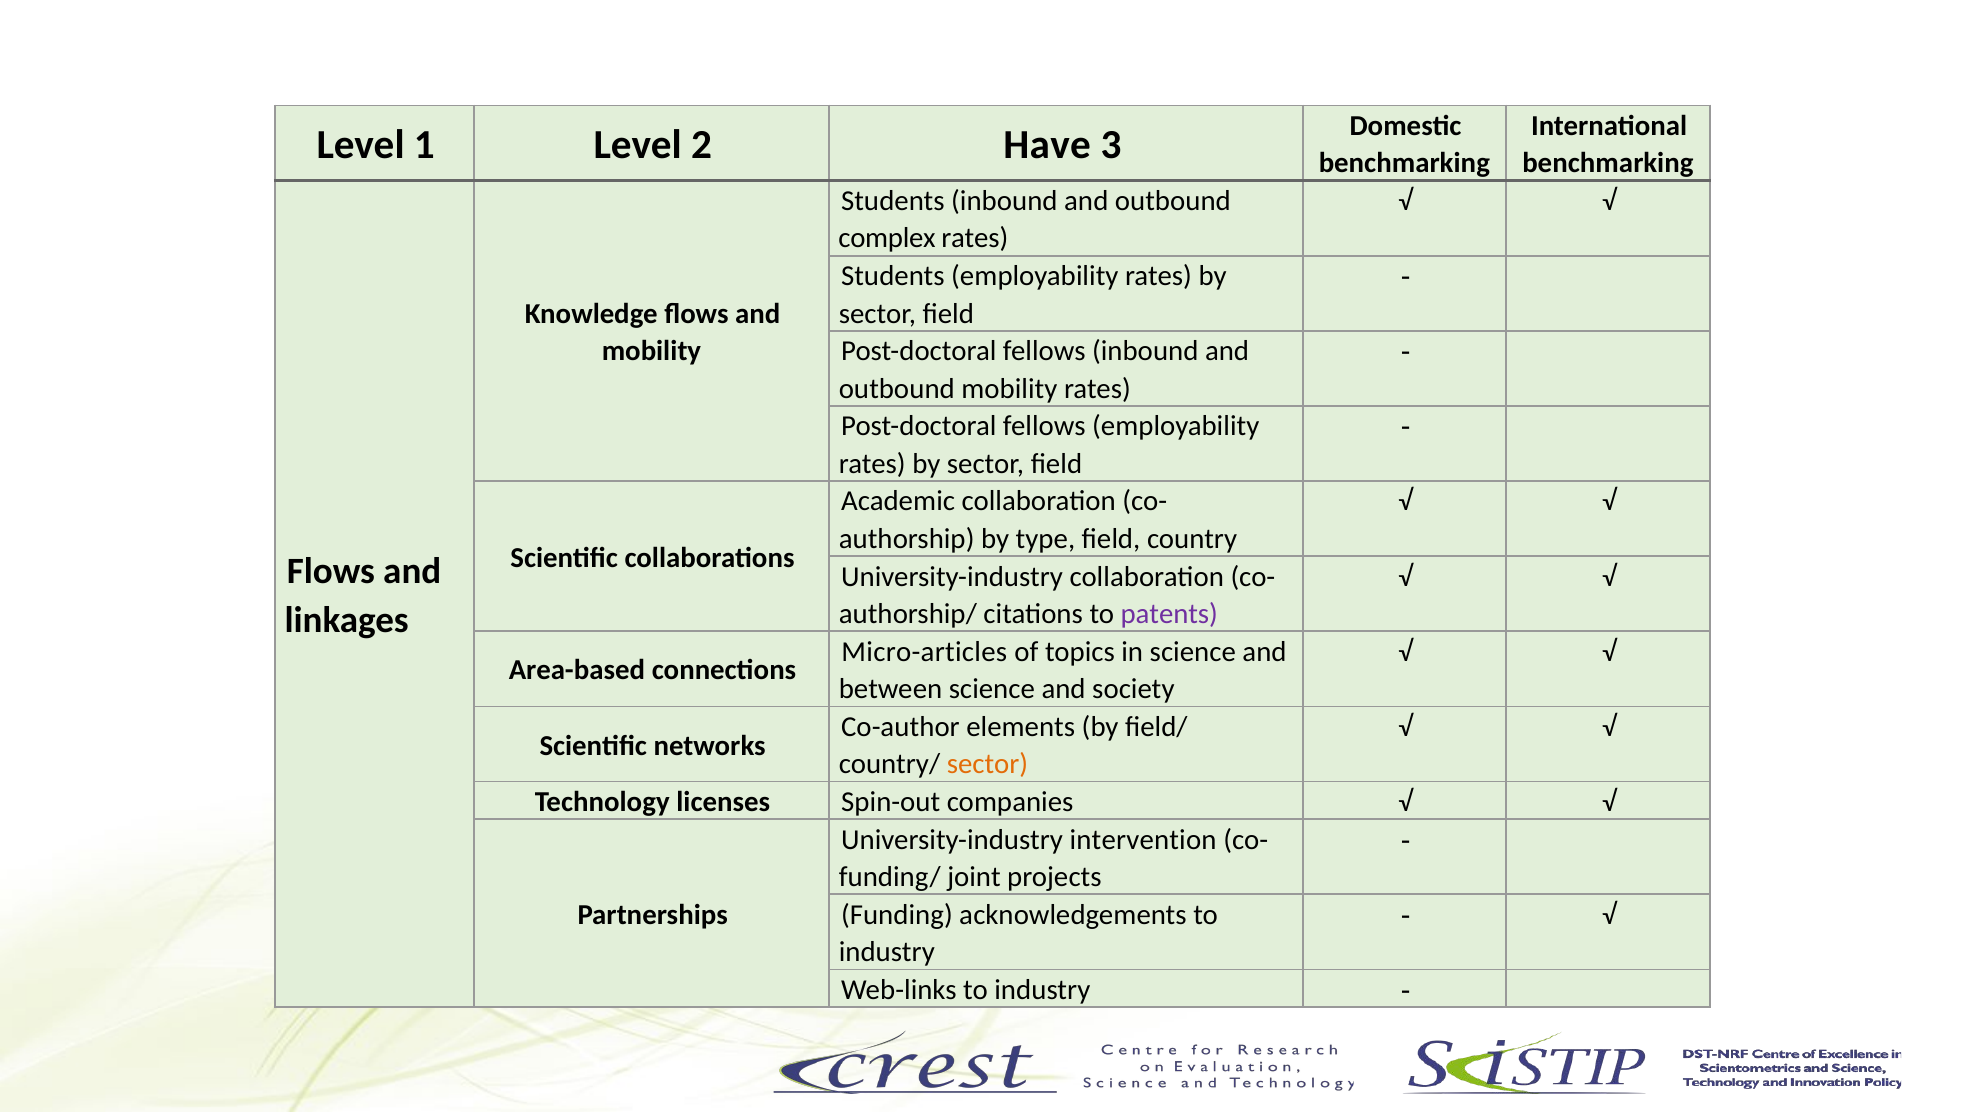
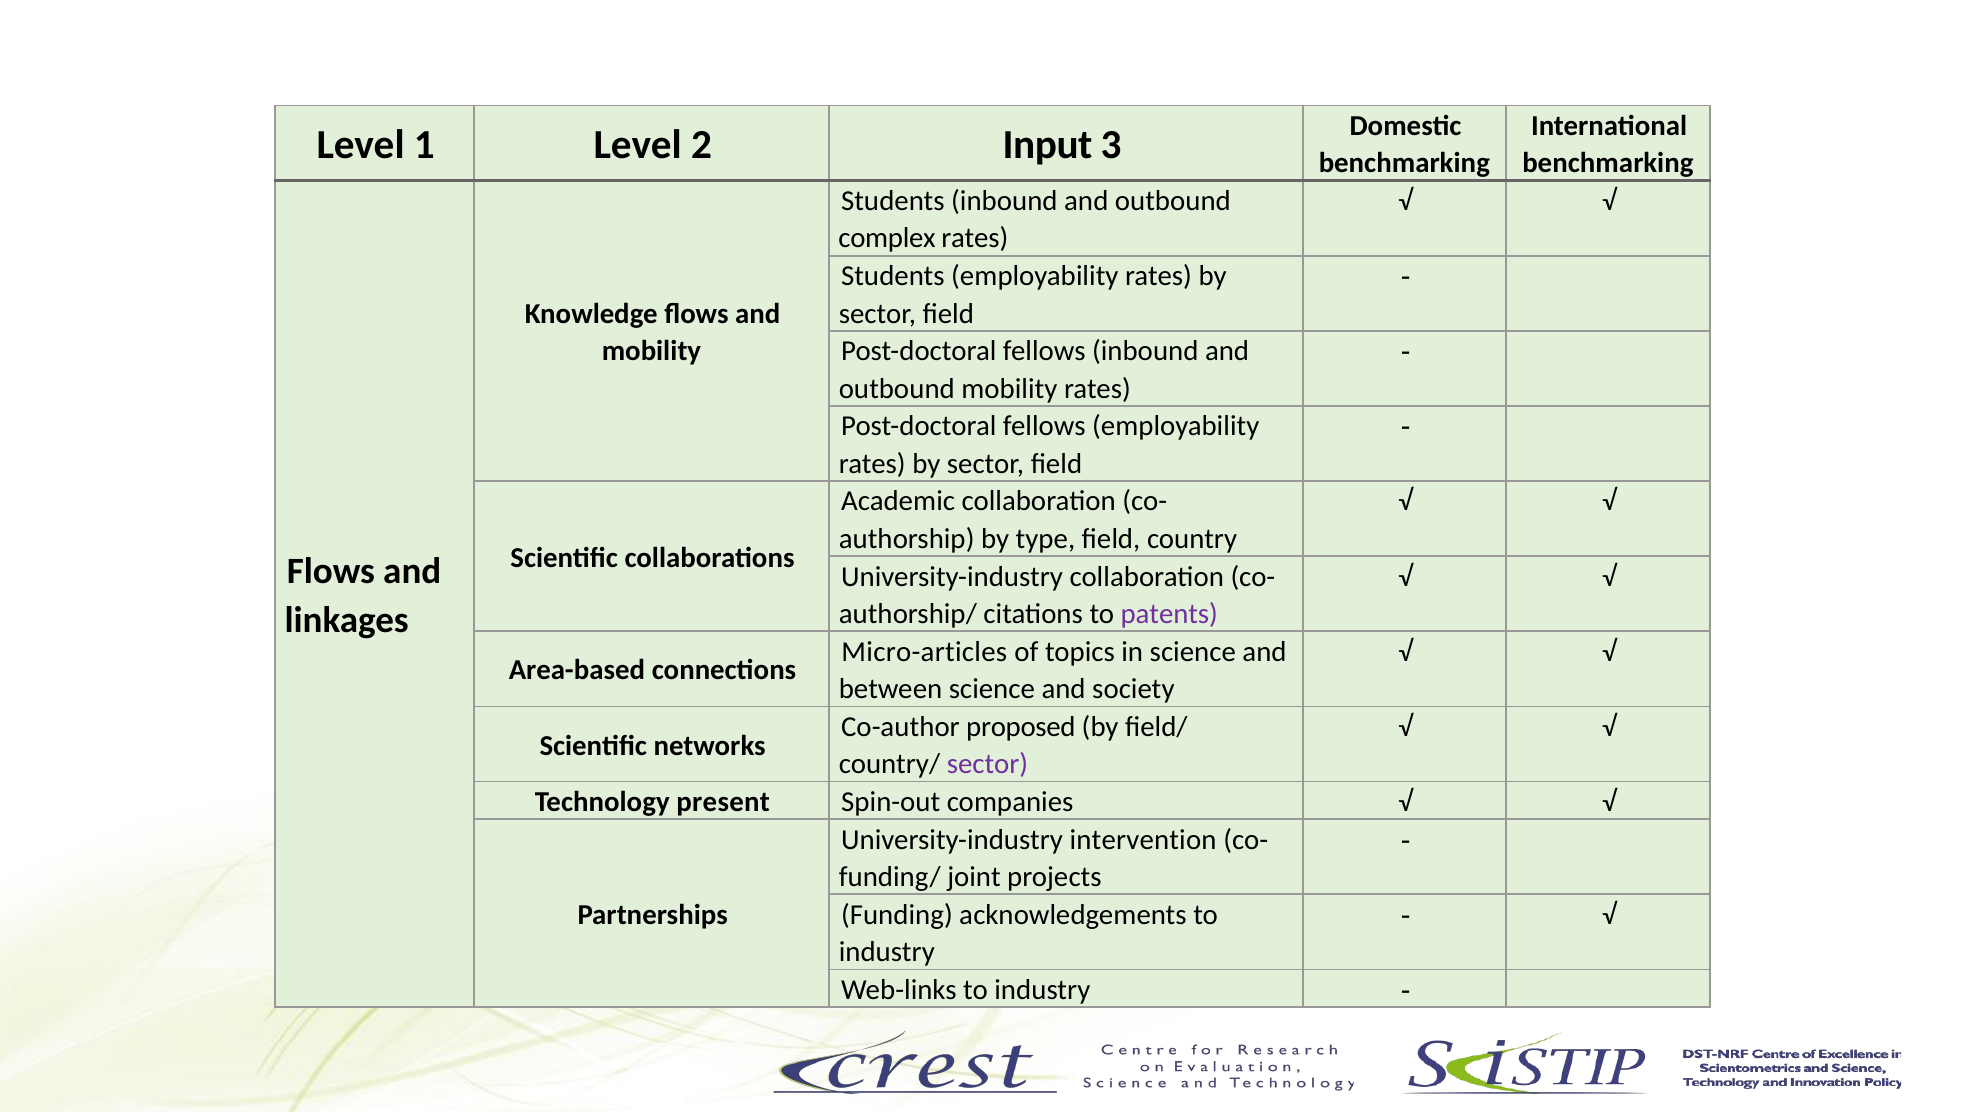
Have: Have -> Input (1048, 145)
elements: elements -> proposed (1021, 727)
sector colour: orange -> purple (987, 764)
licenses: licenses -> present (723, 802)
